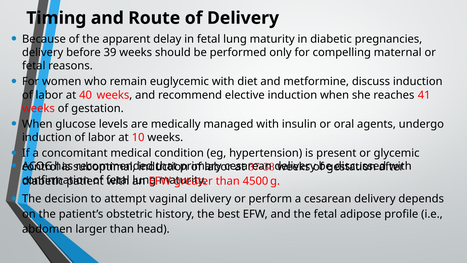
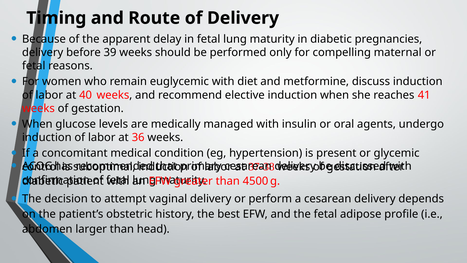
10: 10 -> 36 (138, 137)
